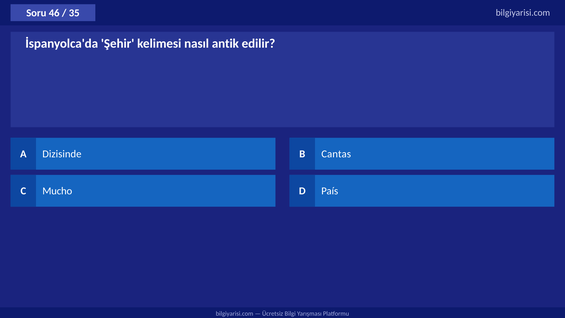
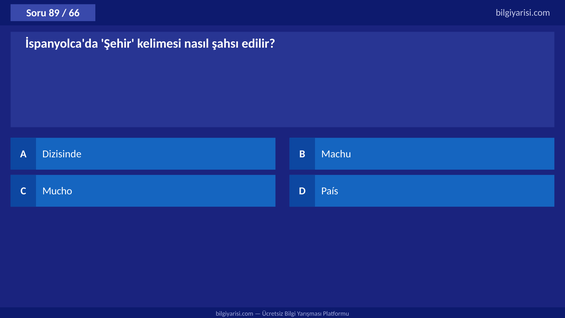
46: 46 -> 89 (54, 13)
35: 35 -> 66 (74, 13)
antik: antik -> şahsı (225, 43)
Cantas: Cantas -> Machu (336, 154)
